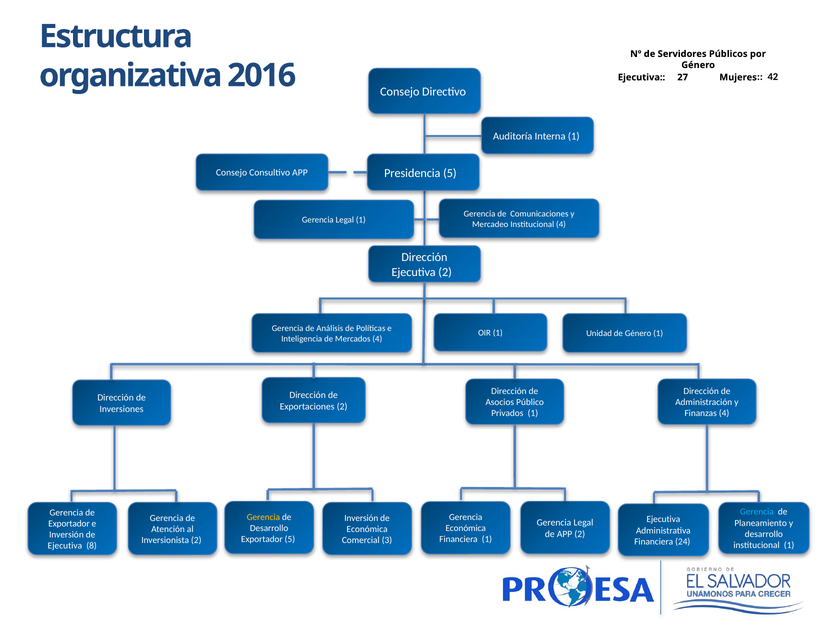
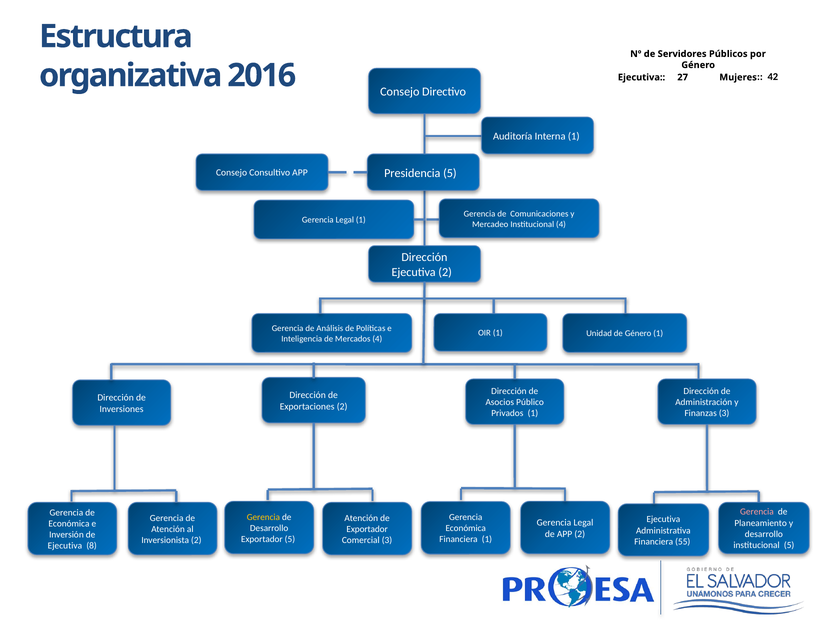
4: 4 -> 3 (724, 413)
Gerencia colour: light blue -> pink (757, 512)
Inversión: Inversión -> Atención (361, 518)
Exportador: Exportador -> Económica (69, 524)
Económica: Económica -> Exportador (367, 529)
24: 24 -> 55 (683, 542)
institucional 1: 1 -> 5 (789, 545)
